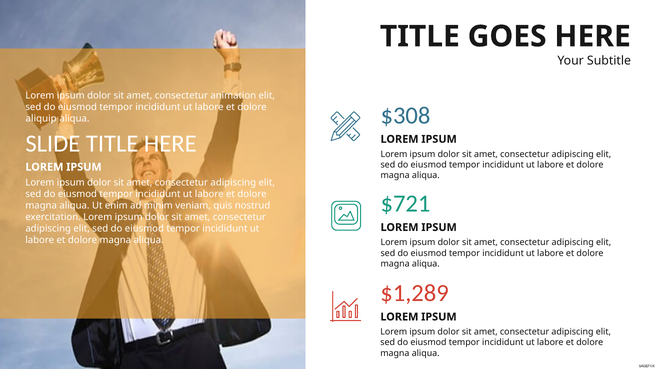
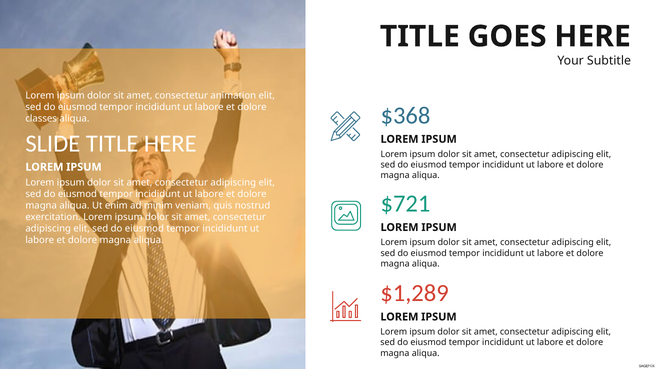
$308: $308 -> $368 (405, 116)
aliquip: aliquip -> classes (41, 119)
